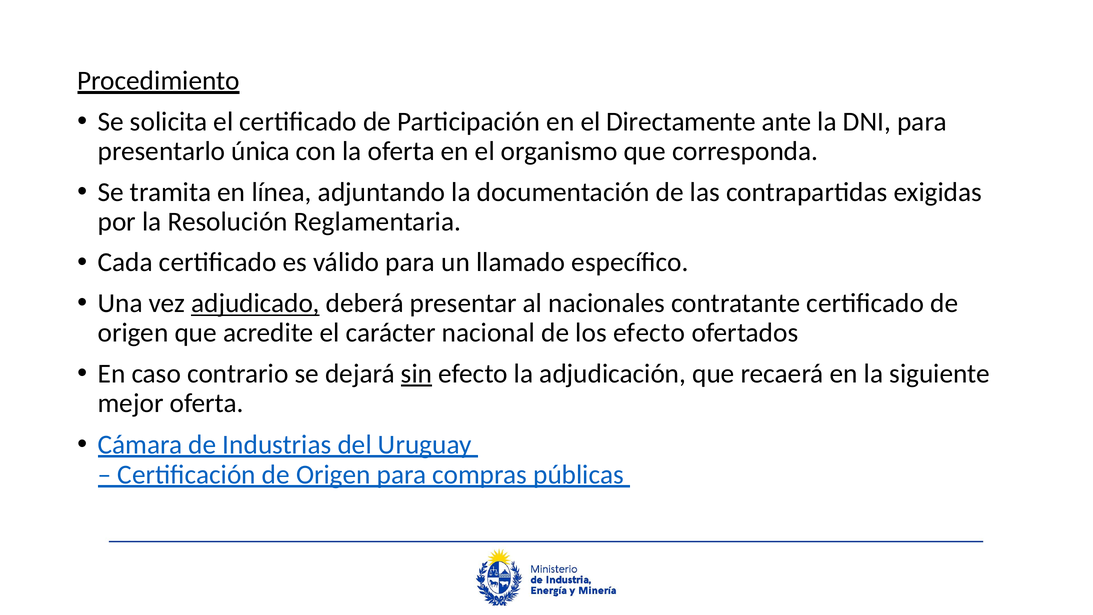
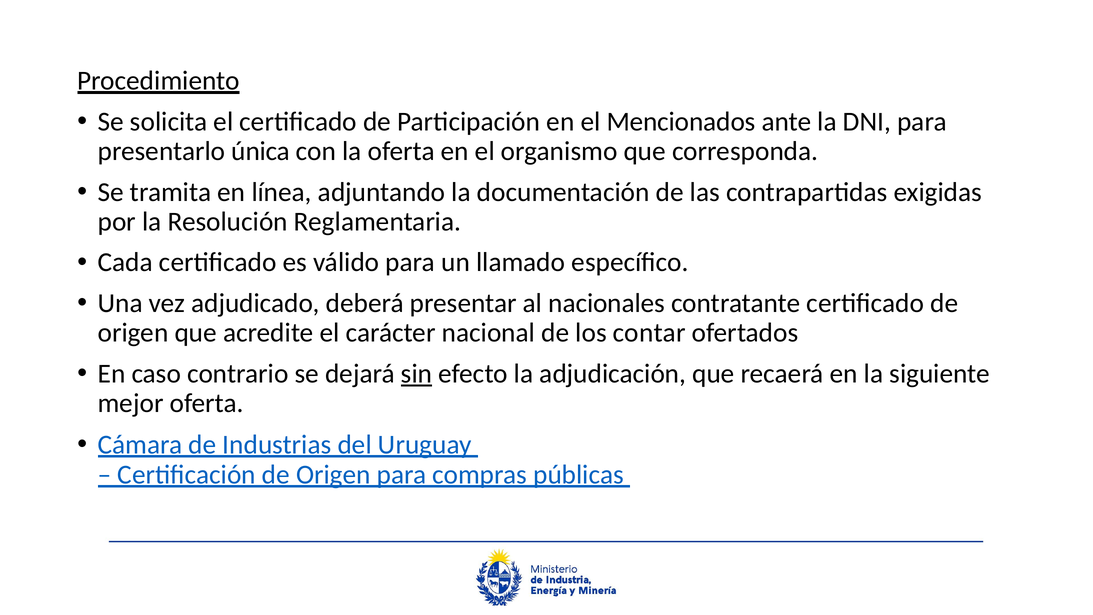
Directamente: Directamente -> Mencionados (681, 122)
adjudicado underline: present -> none (255, 303)
los efecto: efecto -> contar (649, 333)
